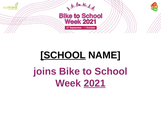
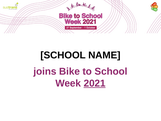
SCHOOL underline: present -> none (63, 55)
